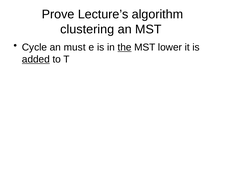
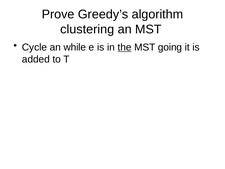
Lecture’s: Lecture’s -> Greedy’s (103, 14)
must: must -> while (75, 47)
lower: lower -> going (170, 47)
added underline: present -> none (36, 59)
